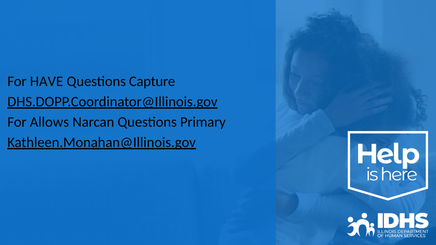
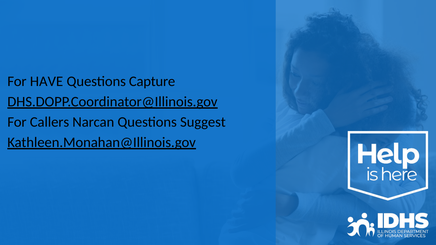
Allows: Allows -> Callers (49, 122)
Primary: Primary -> Suggest (203, 122)
